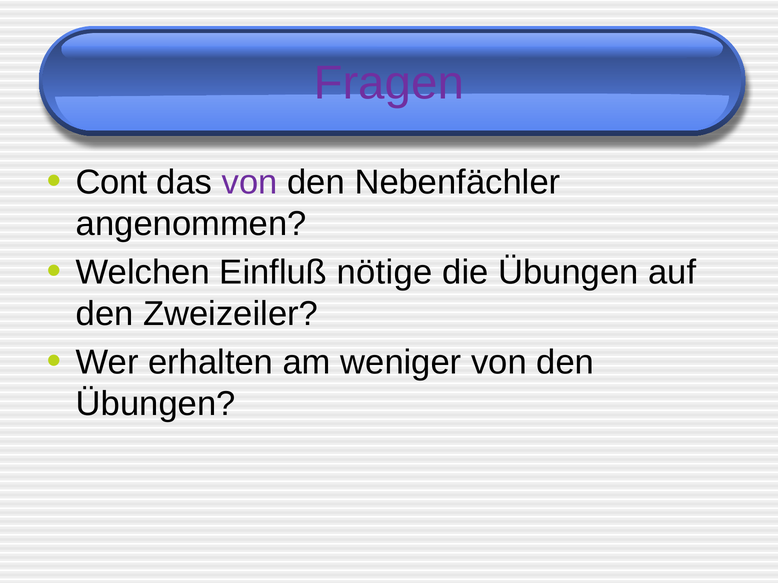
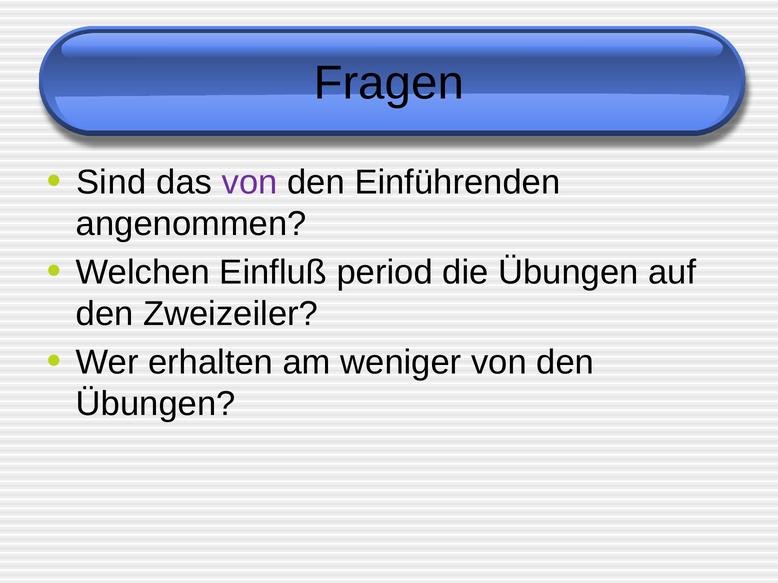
Fragen colour: purple -> black (389, 83)
Cont: Cont -> Sind (111, 183)
Nebenfächler: Nebenfächler -> Einführenden (457, 183)
nötige: nötige -> period (385, 273)
